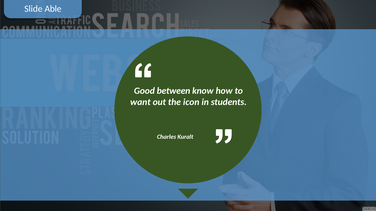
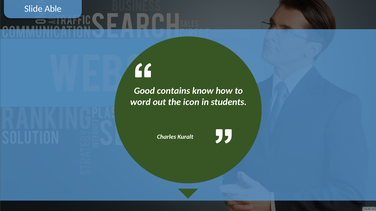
between: between -> contains (173, 91)
want: want -> word (140, 102)
